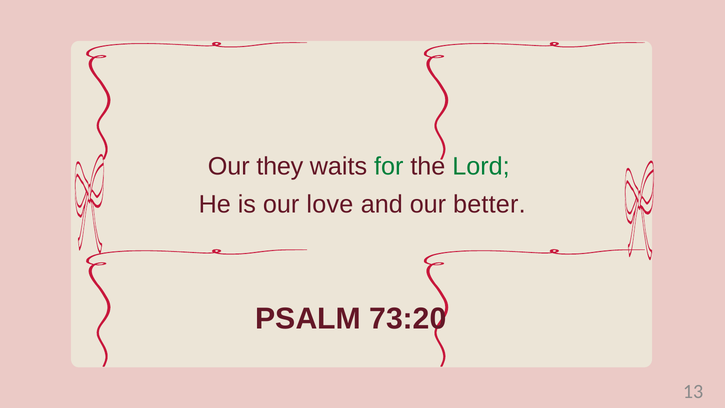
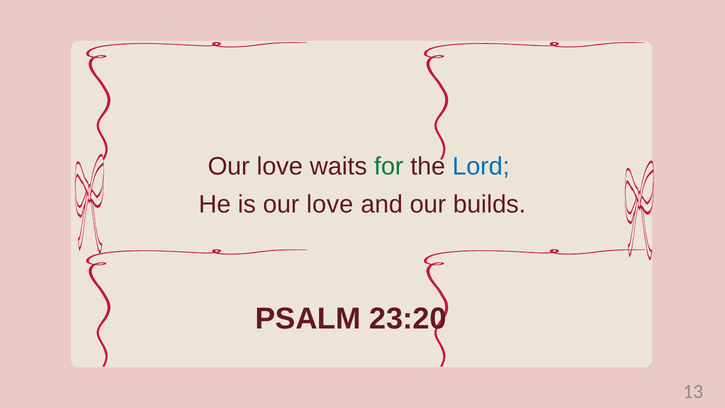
they: they -> love (280, 166)
Lord colour: green -> blue (481, 166)
better: better -> builds (489, 204)
73:20: 73:20 -> 23:20 (408, 318)
